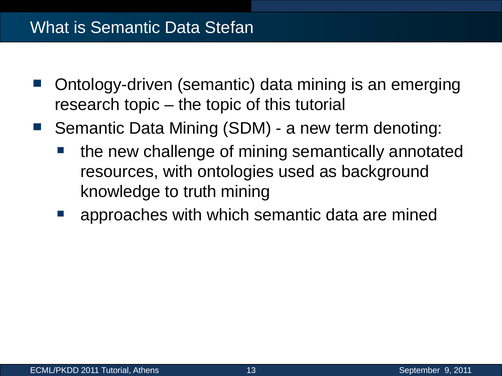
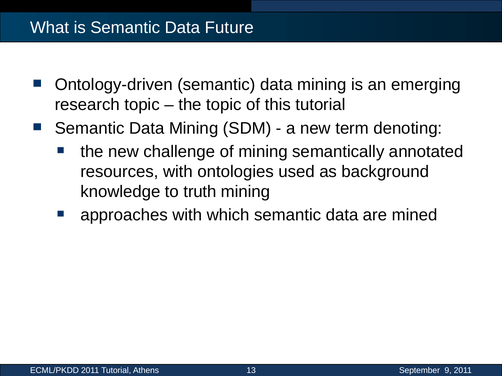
Stefan: Stefan -> Future (229, 28)
